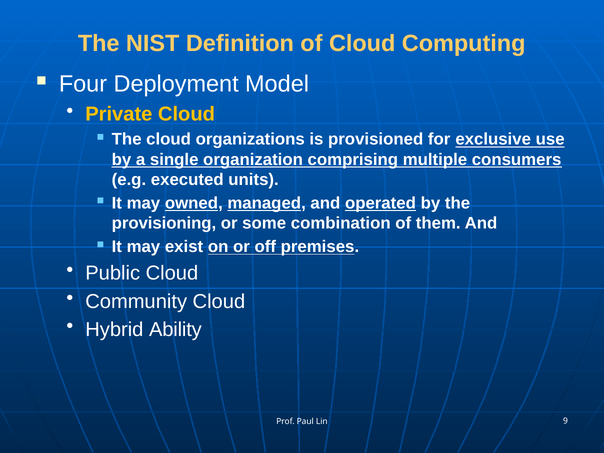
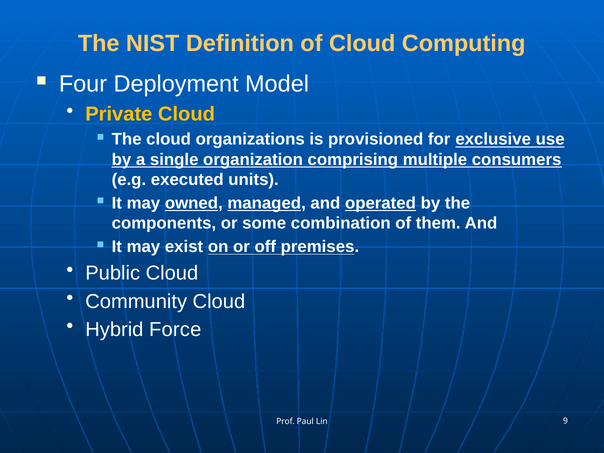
provisioning: provisioning -> components (164, 223)
Ability: Ability -> Force (175, 330)
